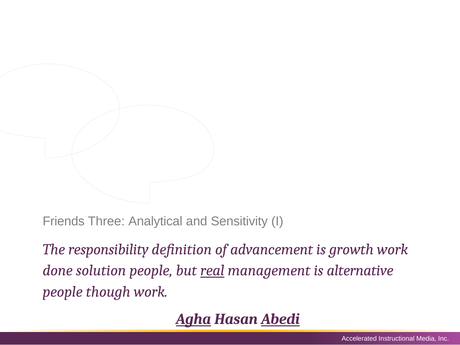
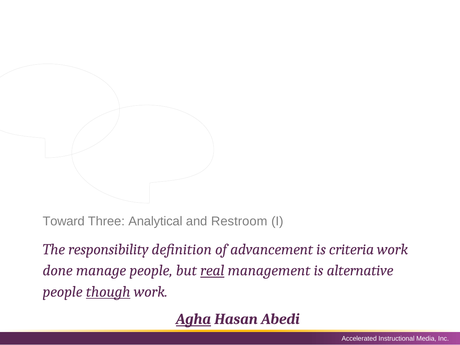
Friends: Friends -> Toward (64, 221)
Sensitivity: Sensitivity -> Restroom (239, 221)
growth: growth -> criteria (351, 249)
solution: solution -> manage (101, 271)
though underline: none -> present (108, 292)
Abedi underline: present -> none (280, 319)
